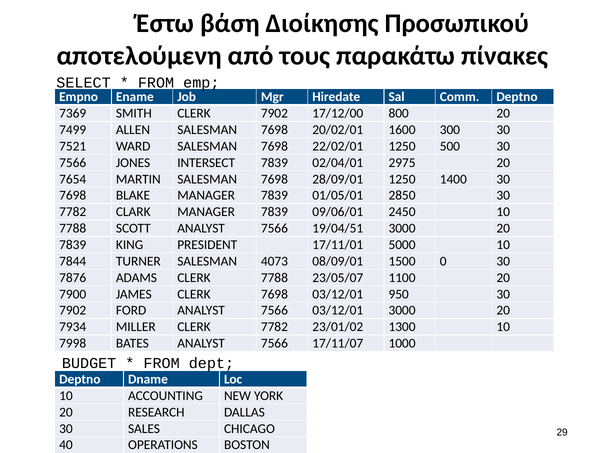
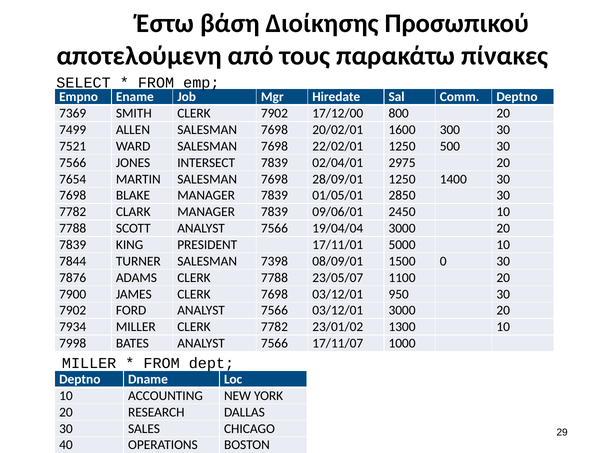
19/04/51: 19/04/51 -> 19/04/04 (338, 228)
4073: 4073 -> 7398 (274, 261)
BUDGET: BUDGET -> MILLER (89, 363)
